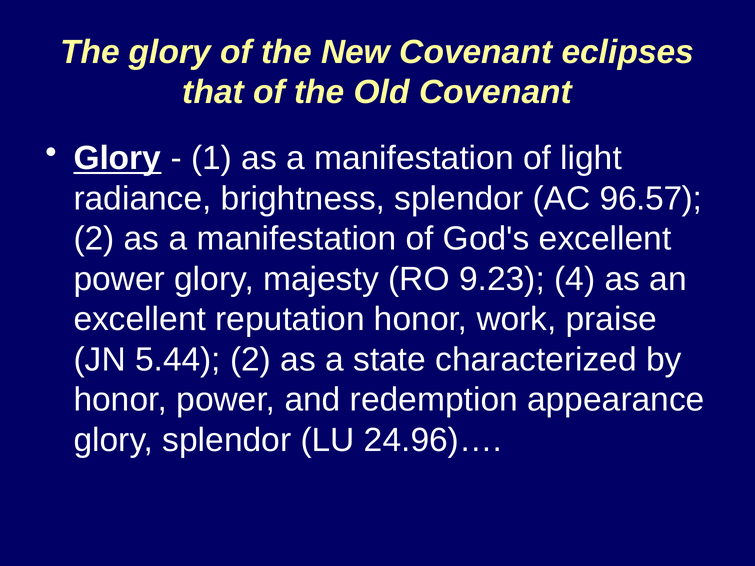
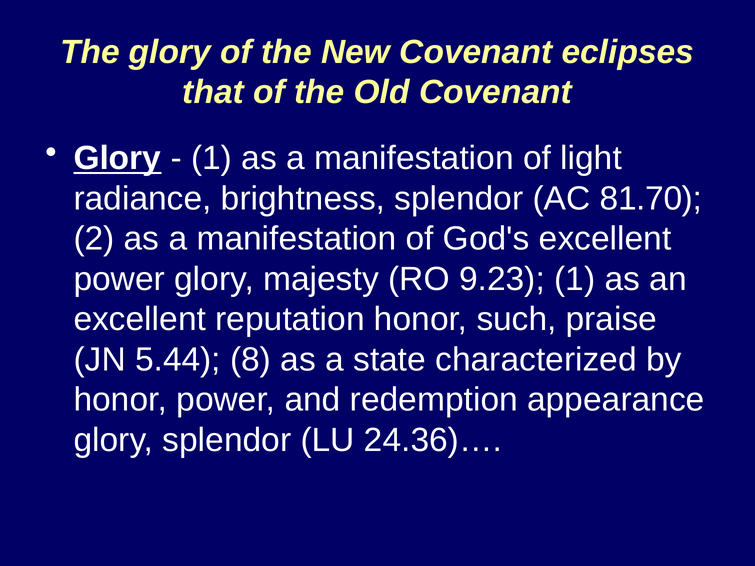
96.57: 96.57 -> 81.70 (651, 199)
9.23 4: 4 -> 1 (575, 279)
work: work -> such (517, 319)
5.44 2: 2 -> 8 (251, 360)
24.96)…: 24.96)… -> 24.36)… (433, 440)
